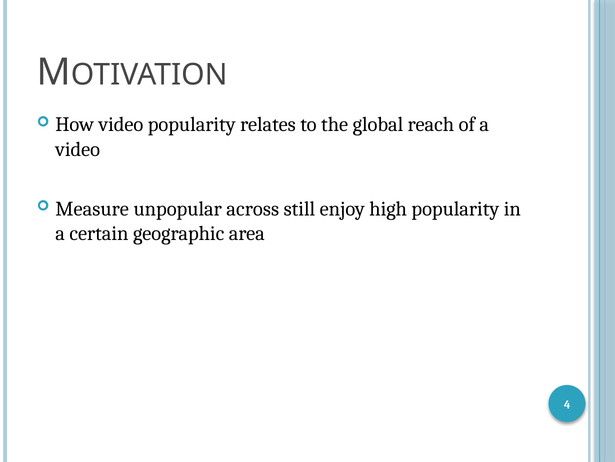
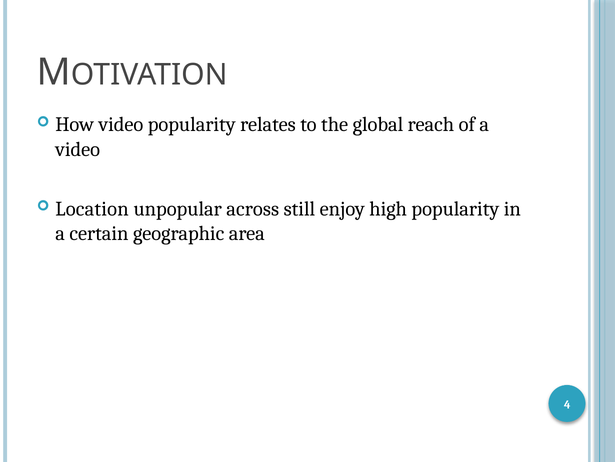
Measure: Measure -> Location (92, 208)
